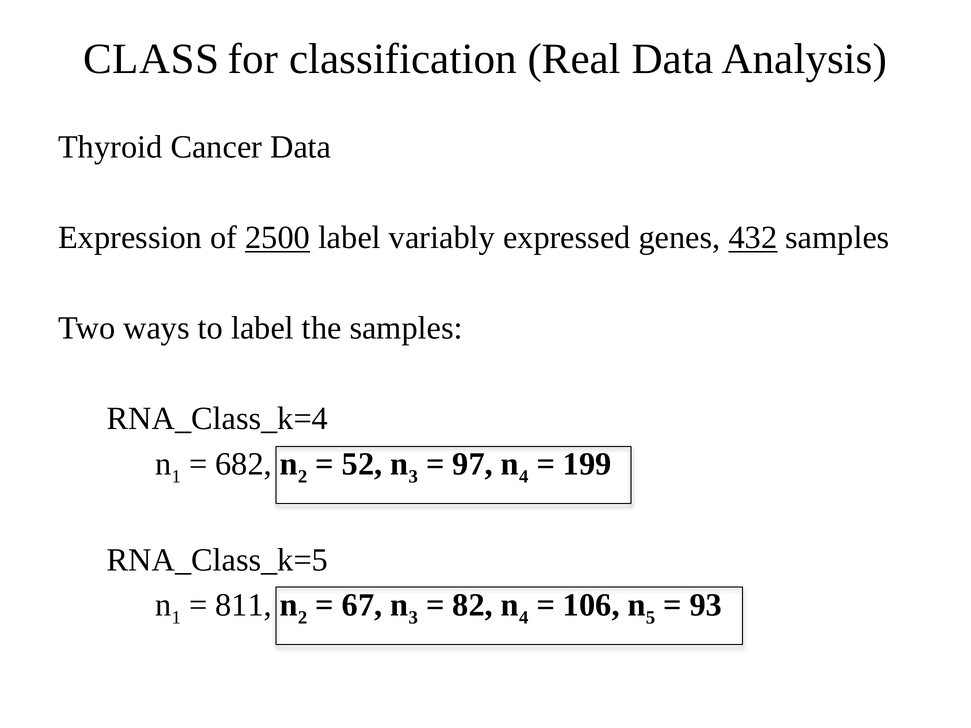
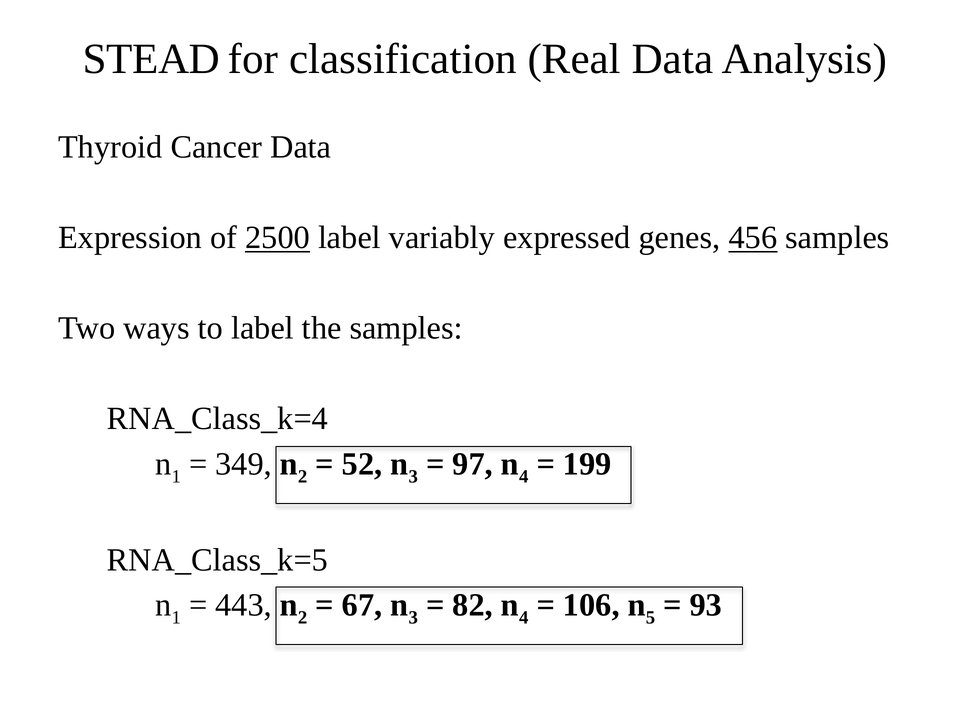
CLASS: CLASS -> STEAD (151, 59)
432: 432 -> 456 (753, 238)
682: 682 -> 349 (244, 464)
811: 811 -> 443 (244, 605)
